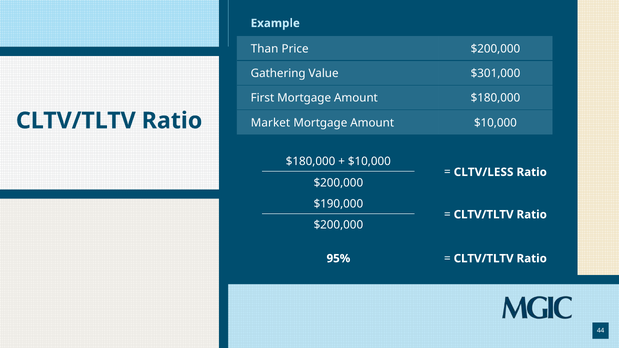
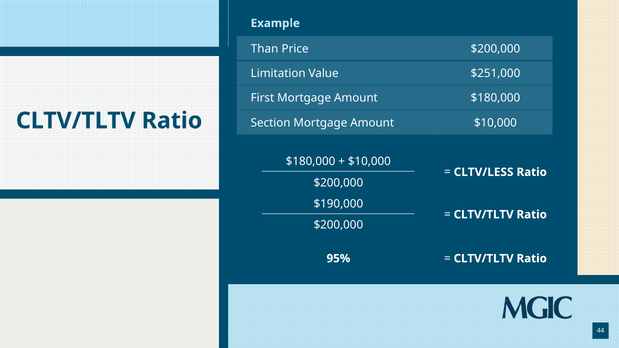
Gathering: Gathering -> Limitation (278, 74)
$301,000: $301,000 -> $251,000 (495, 74)
Market: Market -> Section (271, 123)
